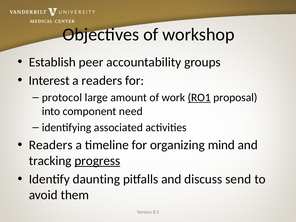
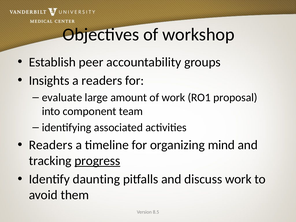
Interest: Interest -> Insights (49, 81)
protocol: protocol -> evaluate (62, 98)
RO1 underline: present -> none (199, 98)
need: need -> team (131, 111)
discuss send: send -> work (238, 179)
